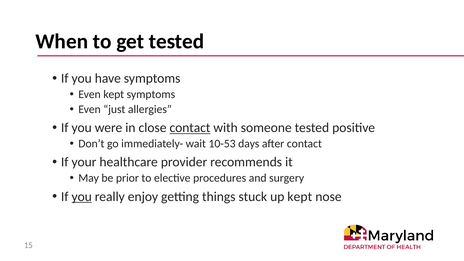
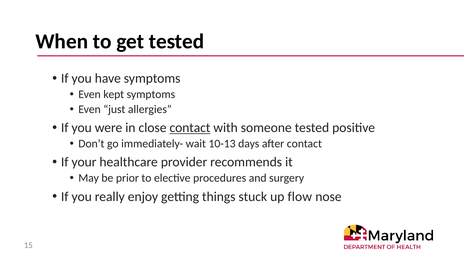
10-53: 10-53 -> 10-13 (222, 144)
you underline: present -> none (82, 197)
up kept: kept -> flow (300, 197)
